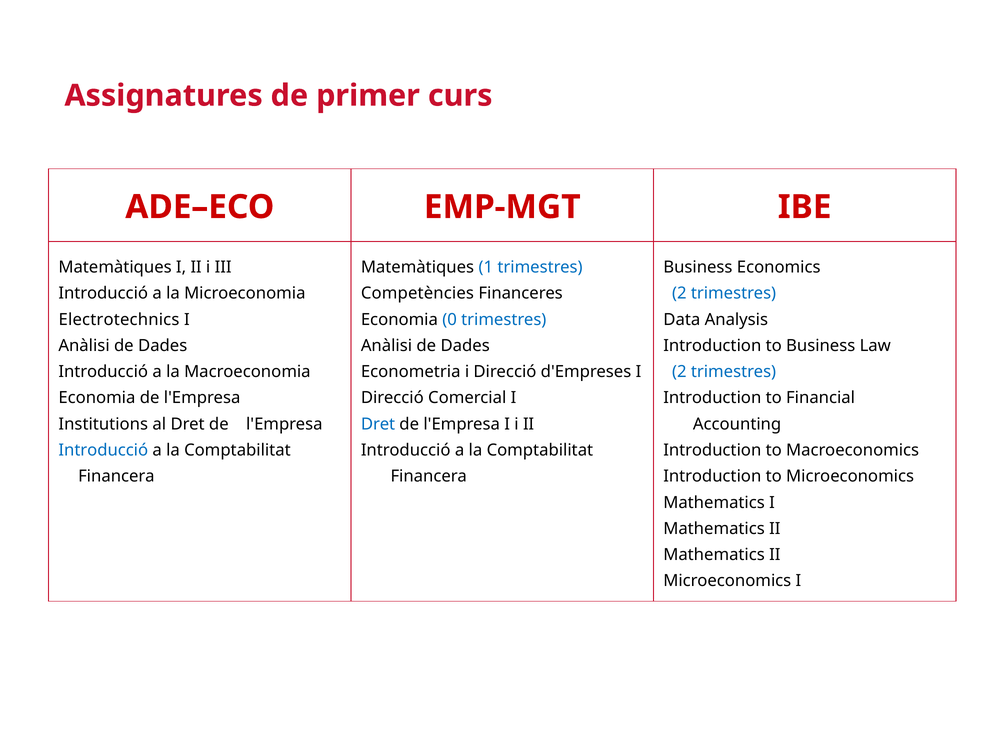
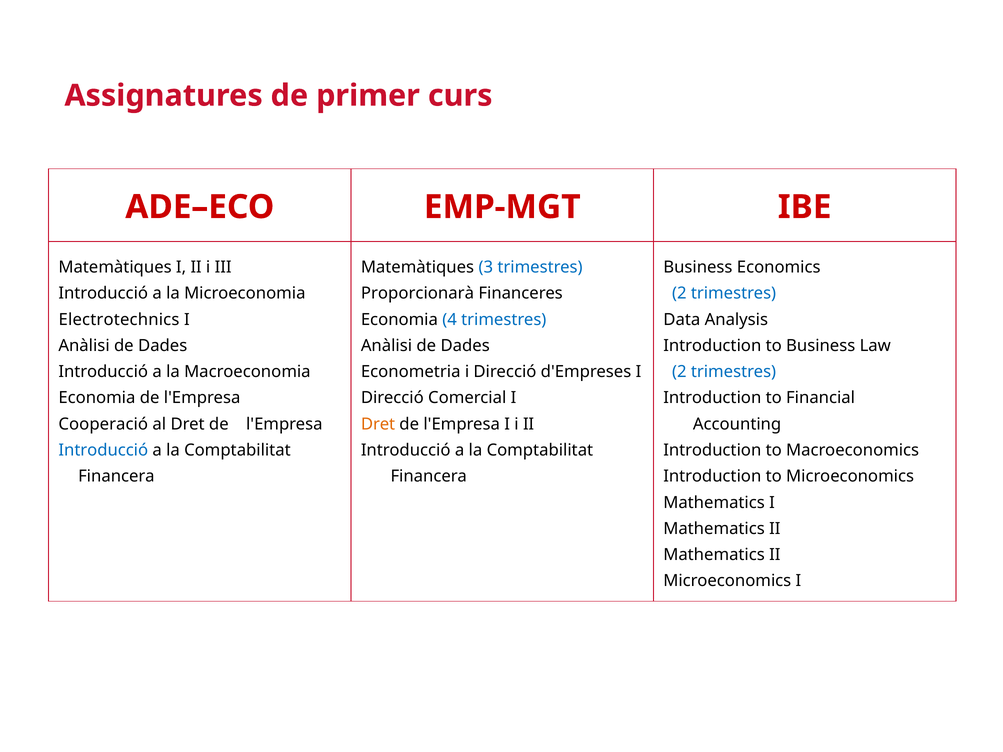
1: 1 -> 3 (486, 267)
Competències: Competències -> Proporcionarà (417, 294)
0: 0 -> 4 (450, 320)
Institutions: Institutions -> Cooperació (103, 424)
Dret colour: blue -> orange (378, 424)
